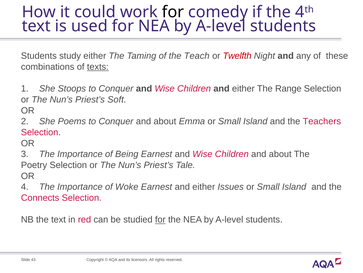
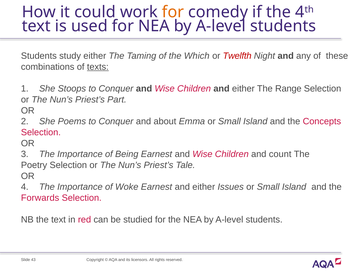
for colour: black -> orange (173, 12)
Teach: Teach -> Which (197, 56)
Soft: Soft -> Part (117, 99)
Teachers: Teachers -> Concepts (322, 121)
Children and about: about -> count (280, 154)
Connects: Connects -> Forwards (40, 197)
for underline: present -> none (160, 219)
